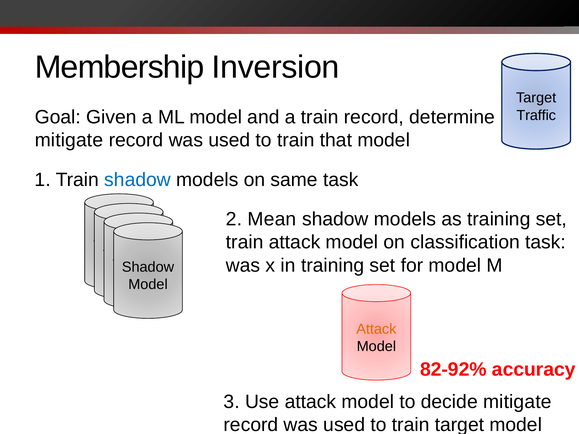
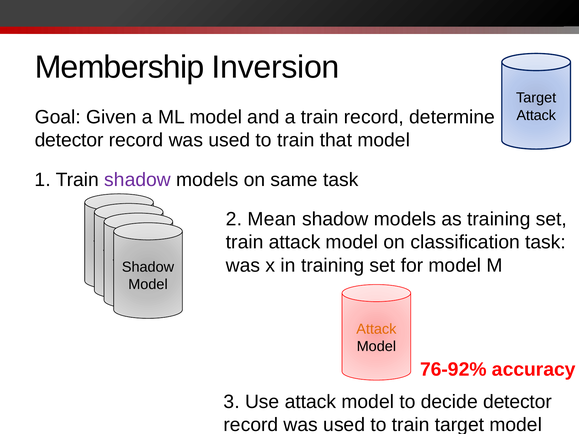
Traffic: Traffic -> Attack (536, 115)
mitigate: mitigate -> detector (69, 140)
shadow colour: blue -> purple (138, 180)
82-92%: 82-92% -> 76-92% (453, 370)
decide mitigate: mitigate -> detector (517, 402)
